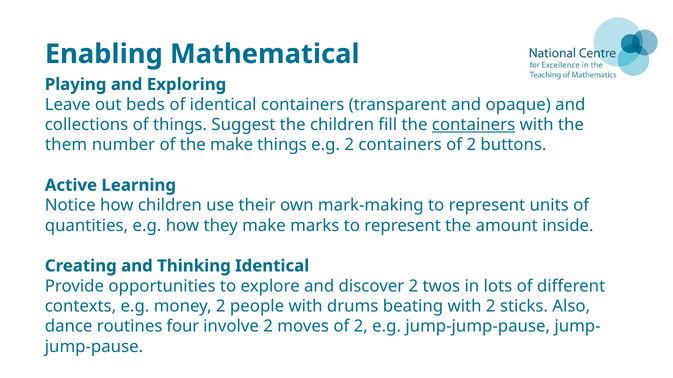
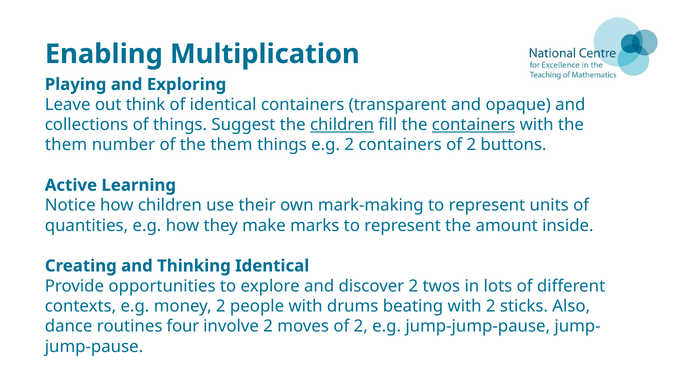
Mathematical: Mathematical -> Multiplication (265, 54)
beds: beds -> think (146, 105)
children underline: none -> present (342, 125)
of the make: make -> them (231, 145)
